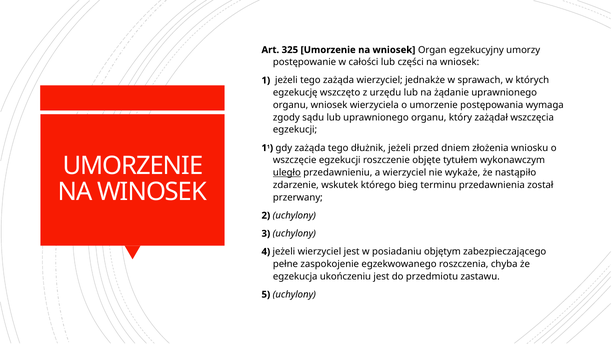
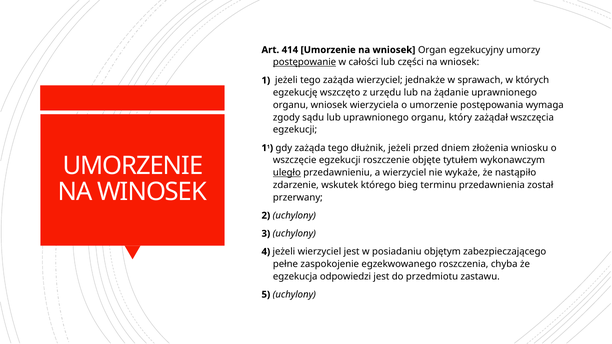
325: 325 -> 414 (290, 50)
postępowanie underline: none -> present (305, 62)
ukończeniu: ukończeniu -> odpowiedzi (346, 277)
